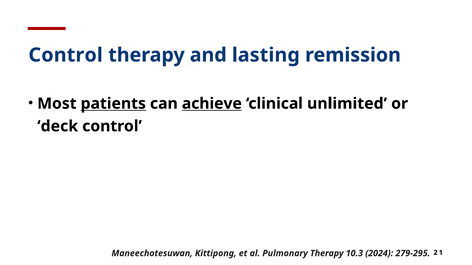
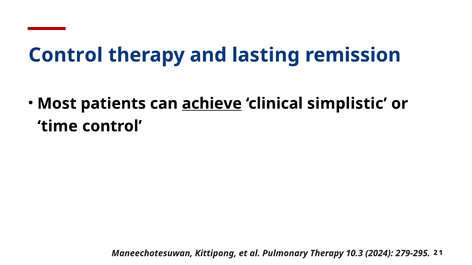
patients underline: present -> none (113, 104)
unlimited: unlimited -> simplistic (347, 104)
deck: deck -> time (58, 126)
